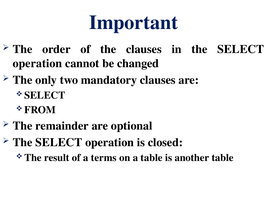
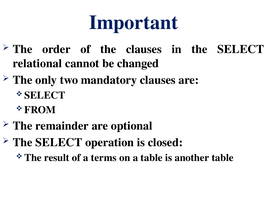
operation: operation -> relational (37, 64)
